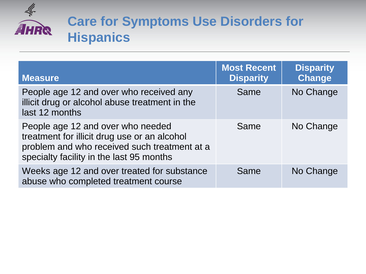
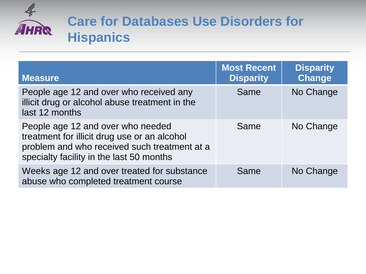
Symptoms: Symptoms -> Databases (155, 22)
95: 95 -> 50 (135, 157)
